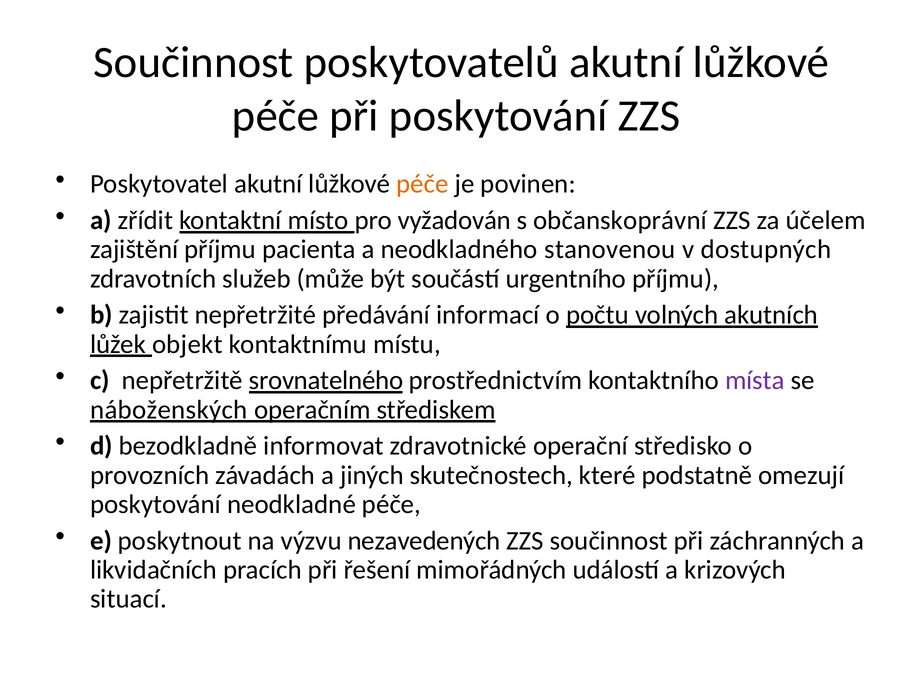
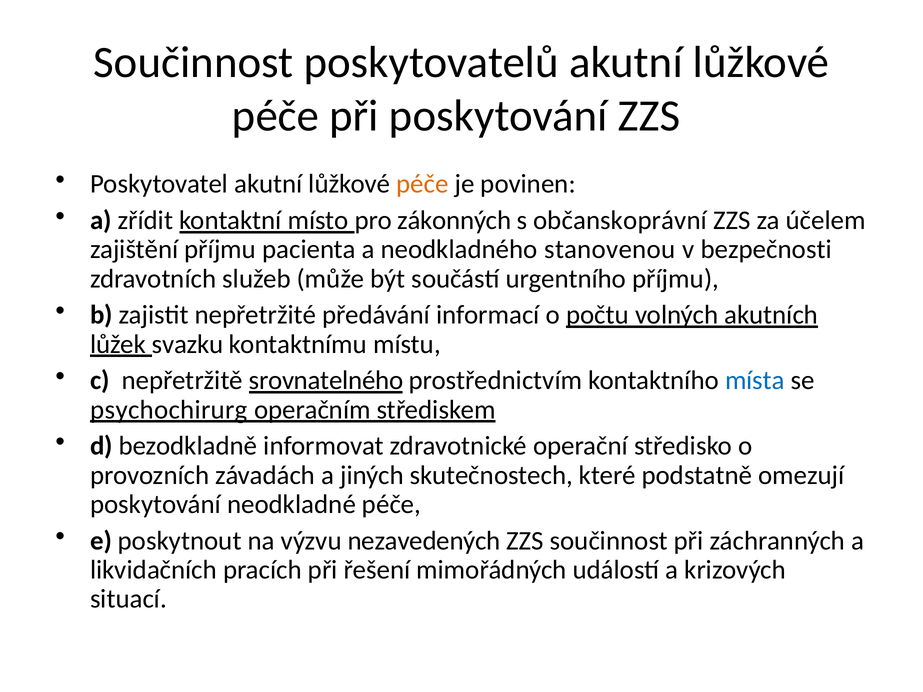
vyžadován: vyžadován -> zákonných (454, 221)
dostupných: dostupných -> bezpečnosti (766, 250)
objekt: objekt -> svazku (188, 344)
místa colour: purple -> blue (755, 381)
náboženských: náboženských -> psychochirurg (169, 410)
